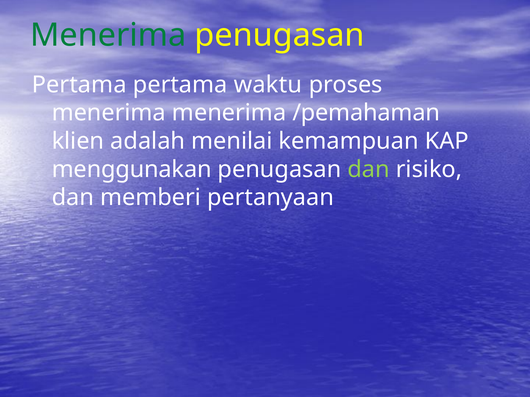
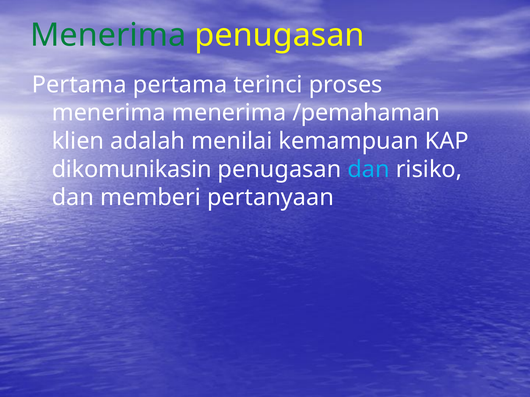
waktu: waktu -> terinci (268, 85)
menggunakan: menggunakan -> dikomunikasin (132, 170)
dan colour: light green -> light blue (369, 170)
